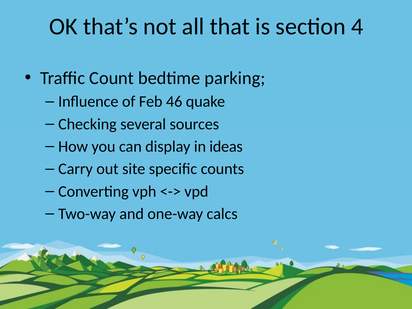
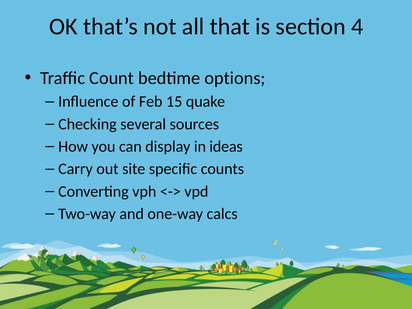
parking: parking -> options (235, 78)
46: 46 -> 15 (174, 102)
